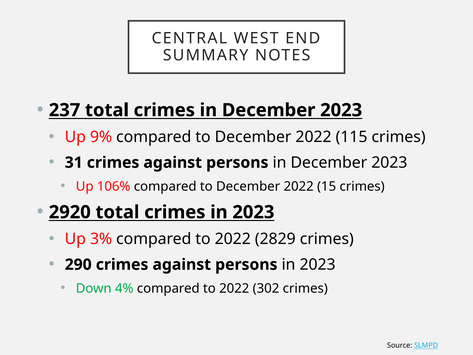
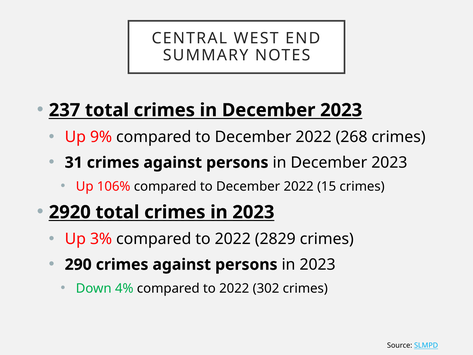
115: 115 -> 268 (352, 137)
